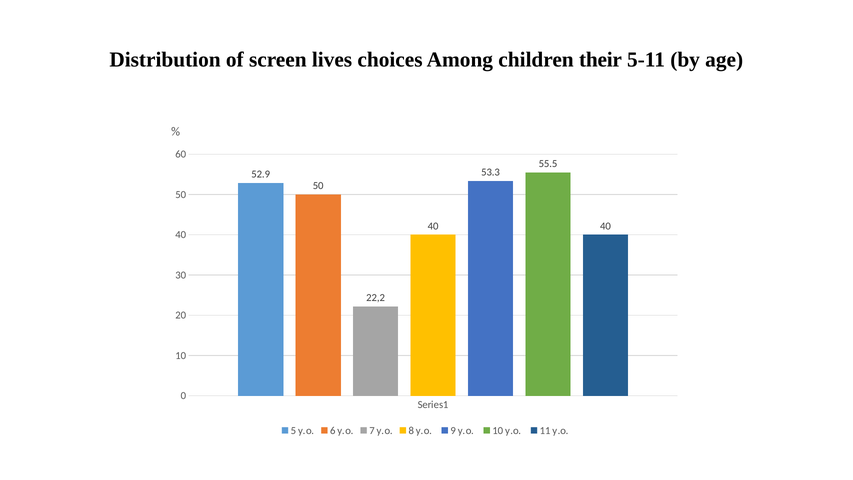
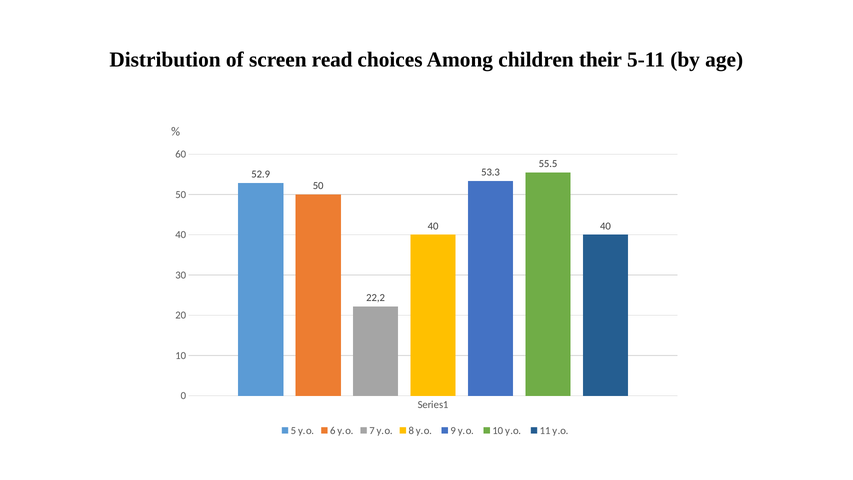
lives: lives -> read (332, 60)
